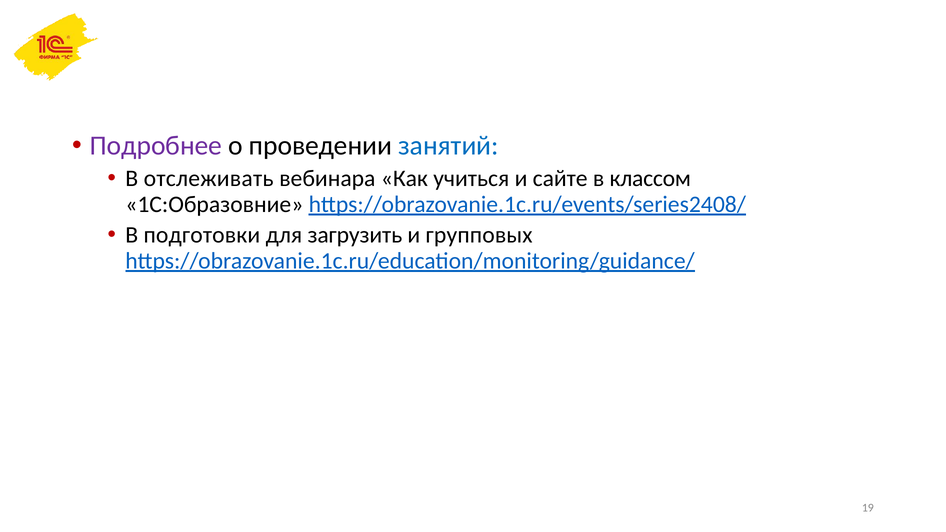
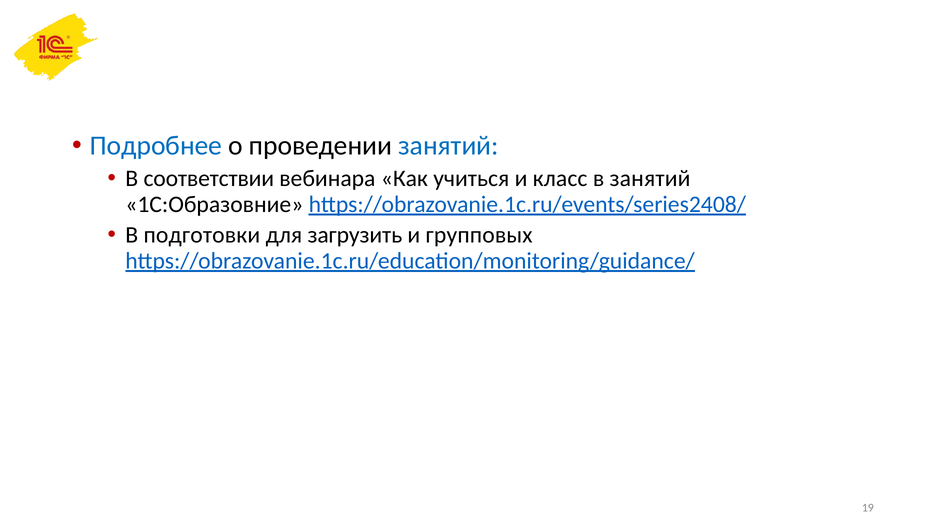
Подробнее colour: purple -> blue (156, 146)
отслеживать: отслеживать -> соответствии (209, 178)
сайте: сайте -> класс (560, 178)
в классом: классом -> занятий (650, 178)
